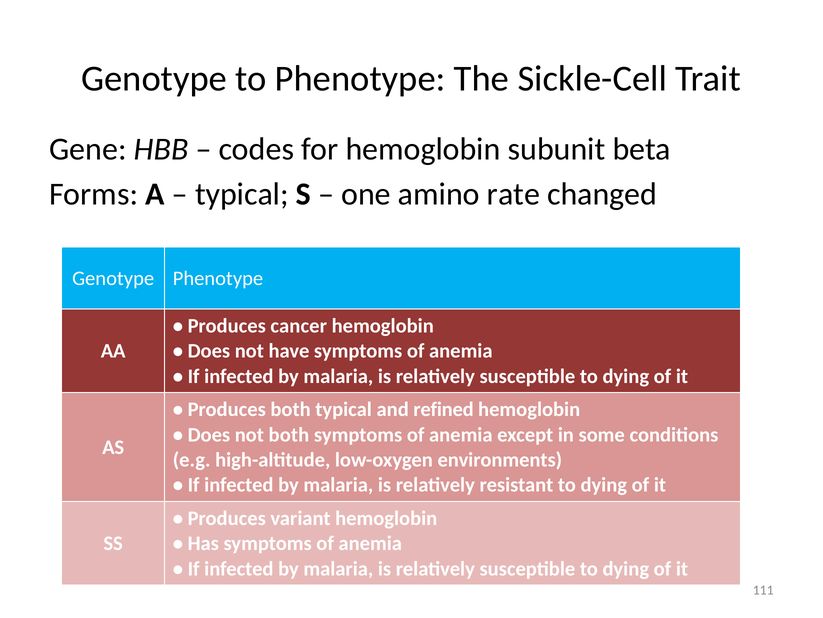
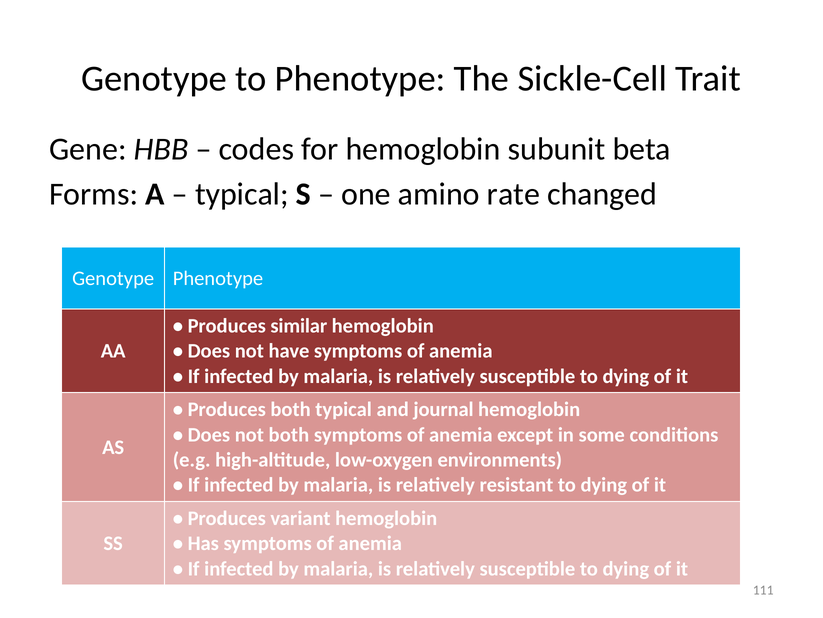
cancer: cancer -> similar (299, 326)
refined: refined -> journal (443, 409)
